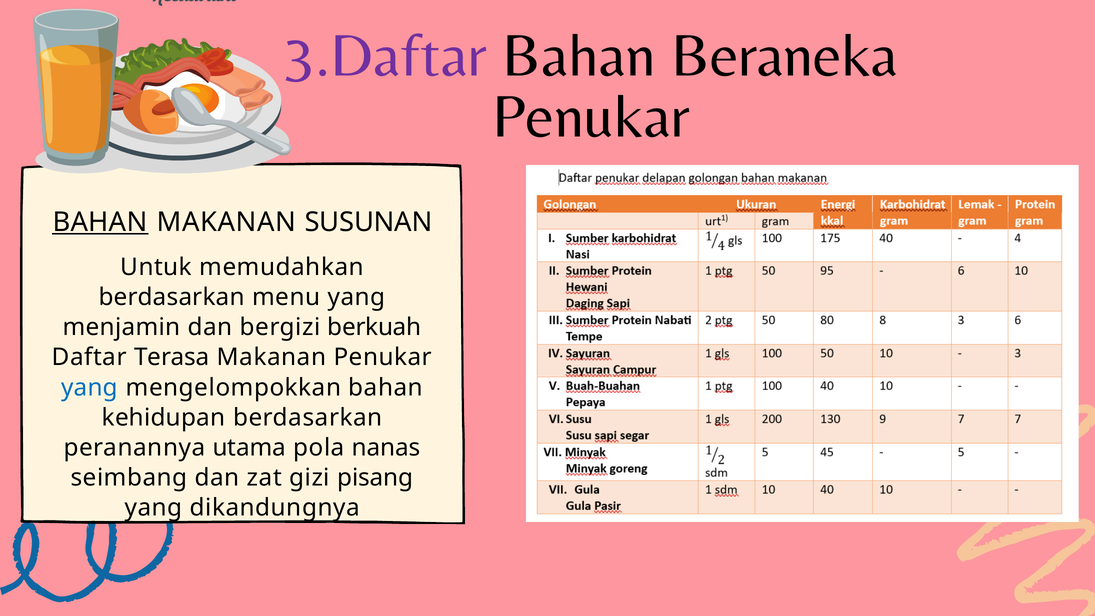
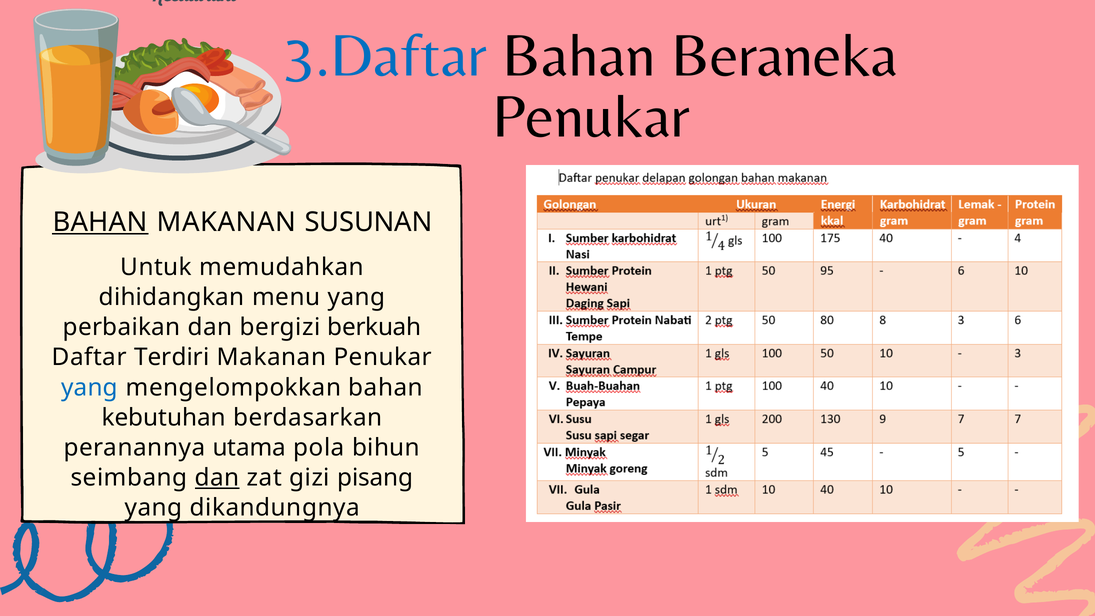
3.Daftar colour: purple -> blue (386, 56)
berdasarkan: berdasarkan -> dihidangkan (172, 297)
menjamin: menjamin -> perbaikan (122, 327)
Terasa: Terasa -> Terdiri (172, 357)
kehidupan: kehidupan -> kebutuhan (164, 418)
nanas: nanas -> bihun (386, 448)
dan underline: none -> present (217, 478)
